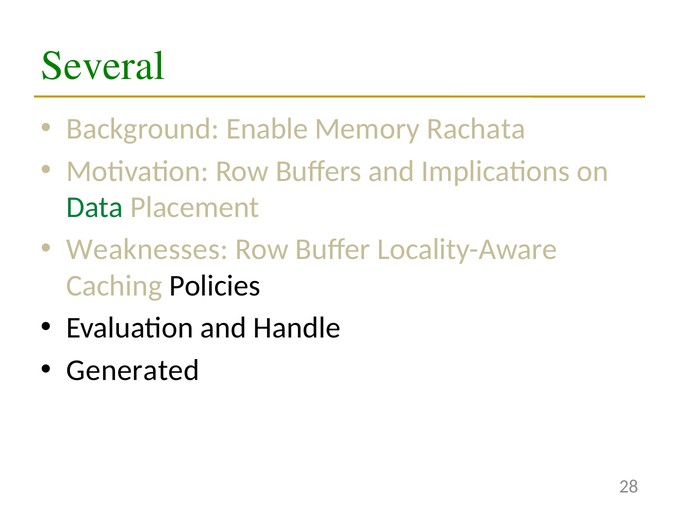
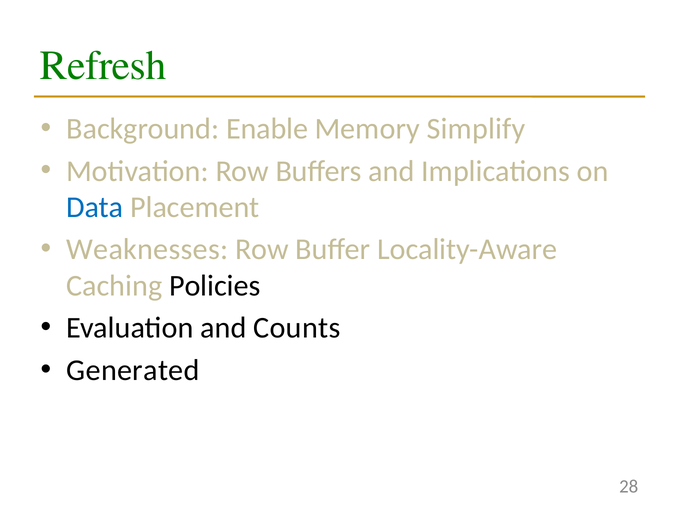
Several: Several -> Refresh (103, 66)
Rachata: Rachata -> Simplify (476, 129)
Data colour: green -> blue (95, 207)
Handle: Handle -> Counts (297, 328)
